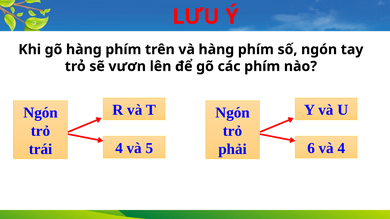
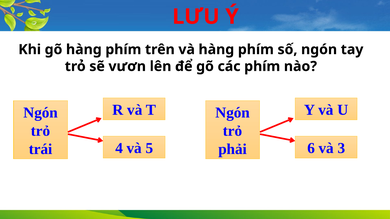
và 4: 4 -> 3 (341, 148)
